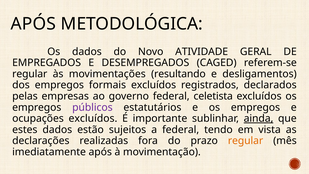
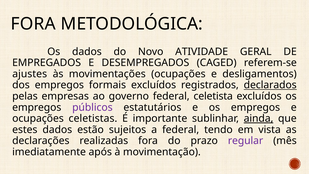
APÓS: APÓS -> FORA (33, 24)
regular: regular -> ajustes (30, 74)
movimentações resultando: resultando -> ocupações (178, 74)
declarados underline: none -> present (270, 85)
ocupações excluídos: excluídos -> celetistas (93, 118)
regular colour: orange -> purple (246, 141)
